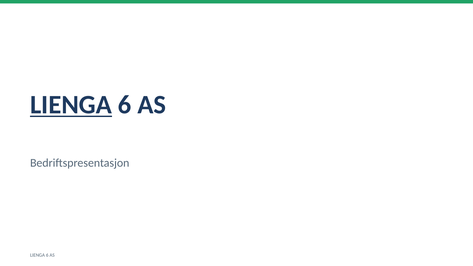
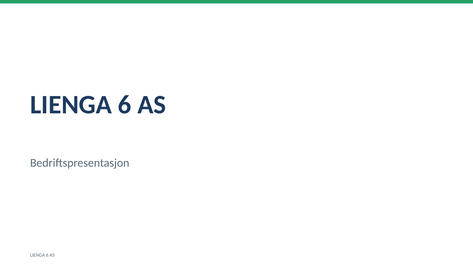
LIENGA underline: present -> none (71, 105)
